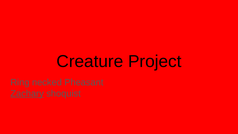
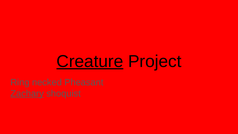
Creature underline: none -> present (90, 61)
